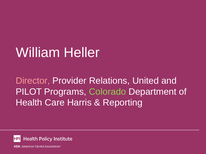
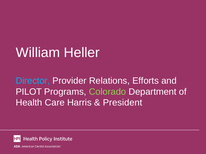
Director colour: pink -> light blue (33, 81)
United: United -> Efforts (146, 81)
Reporting: Reporting -> President (123, 103)
